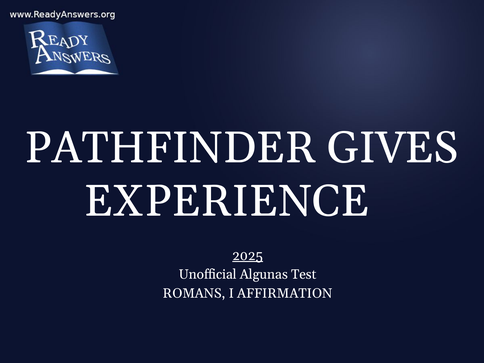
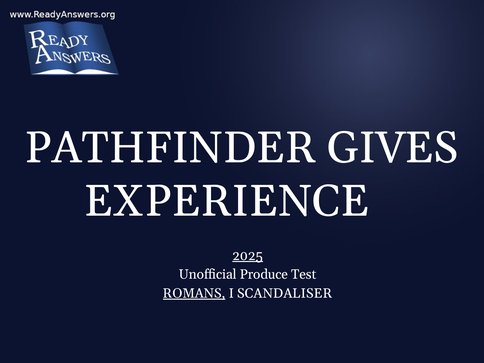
Algunas: Algunas -> Produce (264, 275)
ROMANS underline: none -> present (194, 293)
AFFIRMATION: AFFIRMATION -> SCANDALISER (285, 293)
